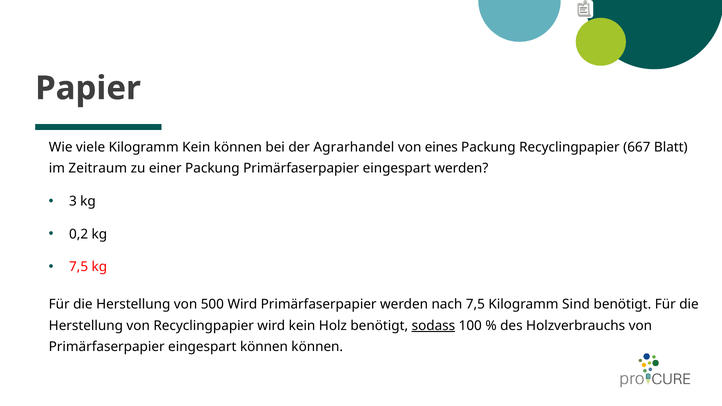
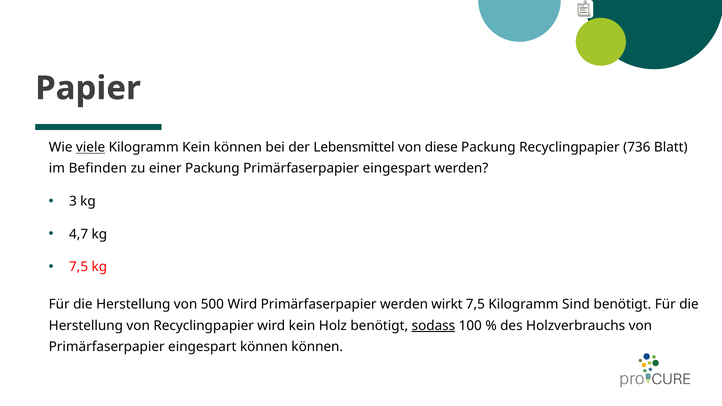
viele underline: none -> present (91, 147)
Agrarhandel: Agrarhandel -> Lebensmittel (354, 147)
eines: eines -> diese (441, 147)
667: 667 -> 736 (637, 147)
Zeitraum: Zeitraum -> Befinden (98, 169)
0,2: 0,2 -> 4,7 (79, 234)
nach: nach -> wirkt (447, 305)
